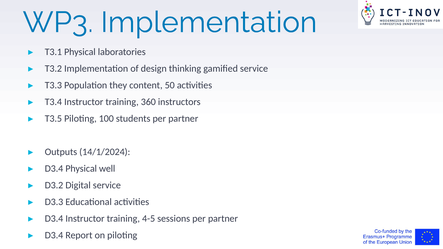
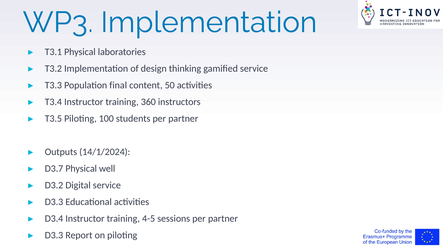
they: they -> final (118, 85)
D3.4: D3.4 -> D3.7 (54, 169)
D3.4: D3.4 -> D3.3 (54, 235)
